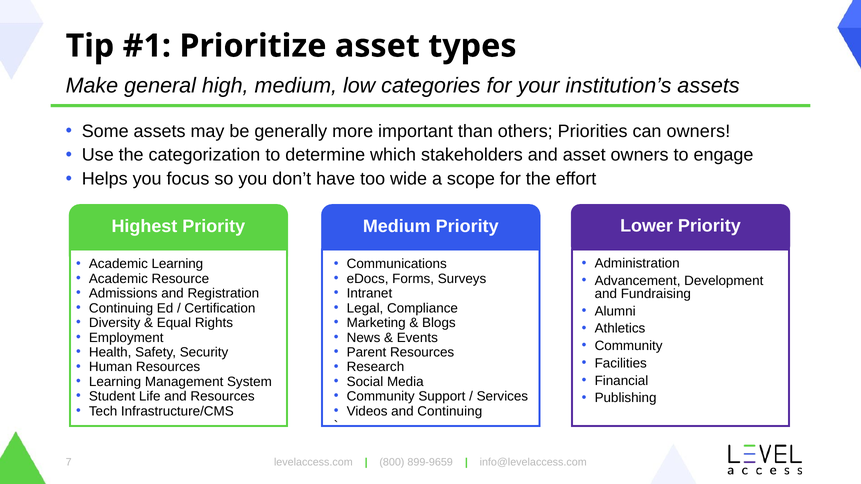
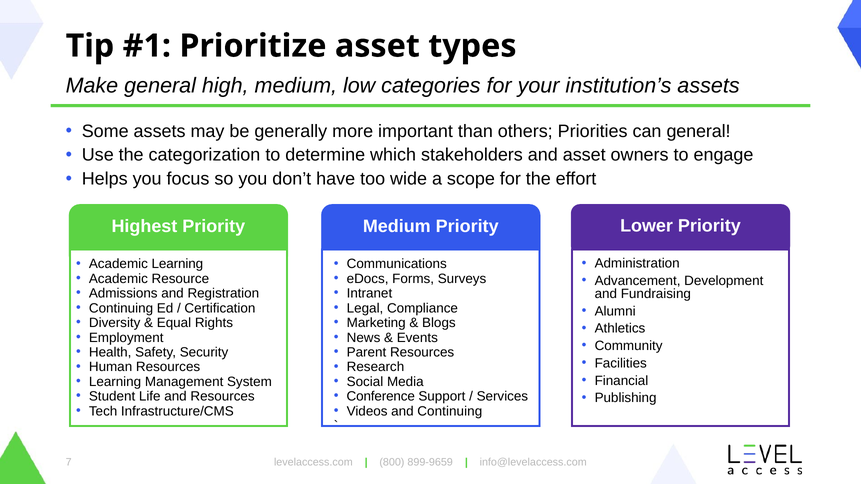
can owners: owners -> general (699, 131)
Community: Community -> Conference (381, 397)
